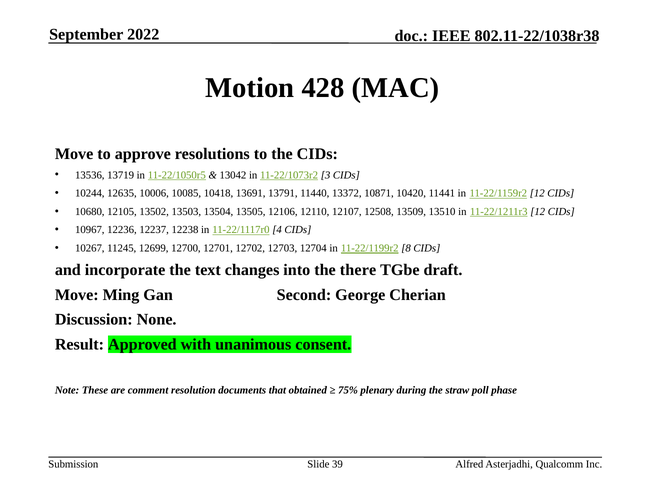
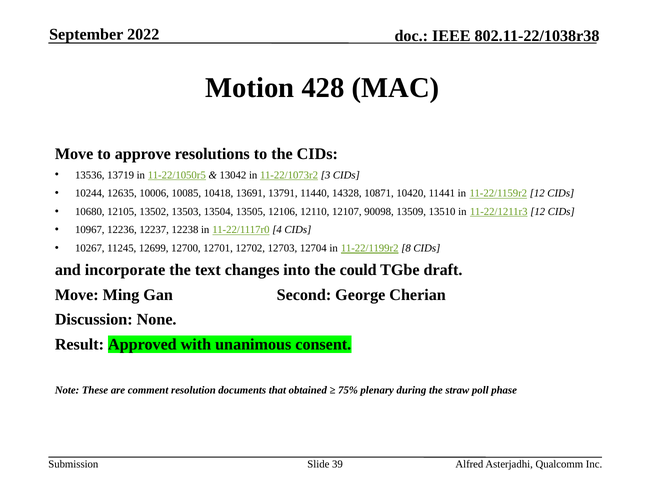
13372: 13372 -> 14328 (347, 193)
12508: 12508 -> 90098 (379, 211)
there: there -> could (358, 270)
